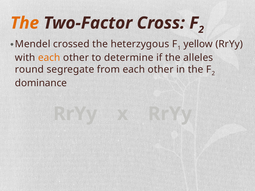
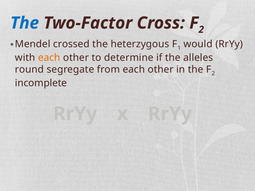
The colour: orange -> blue (25, 23)
yellow: yellow -> would (198, 44)
dominance: dominance -> incomplete (41, 83)
